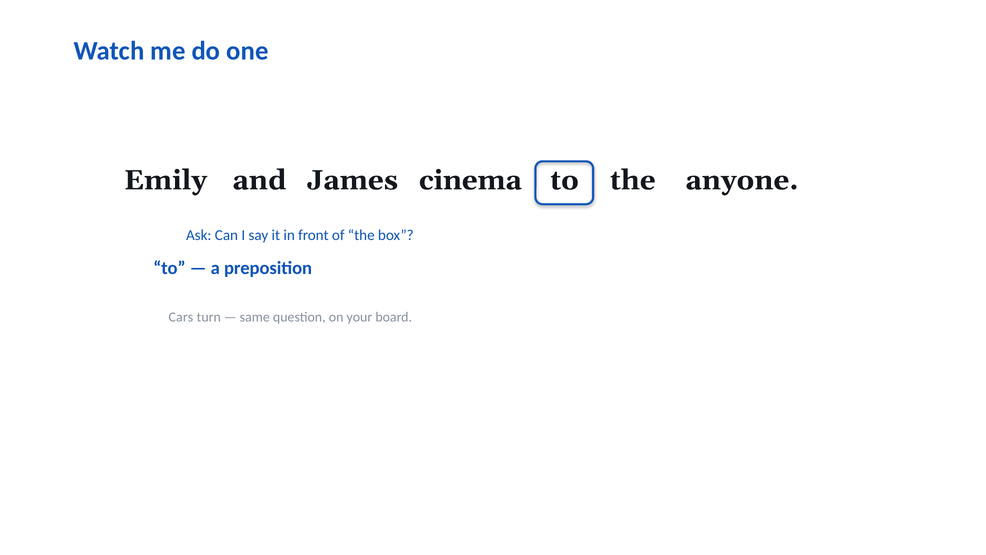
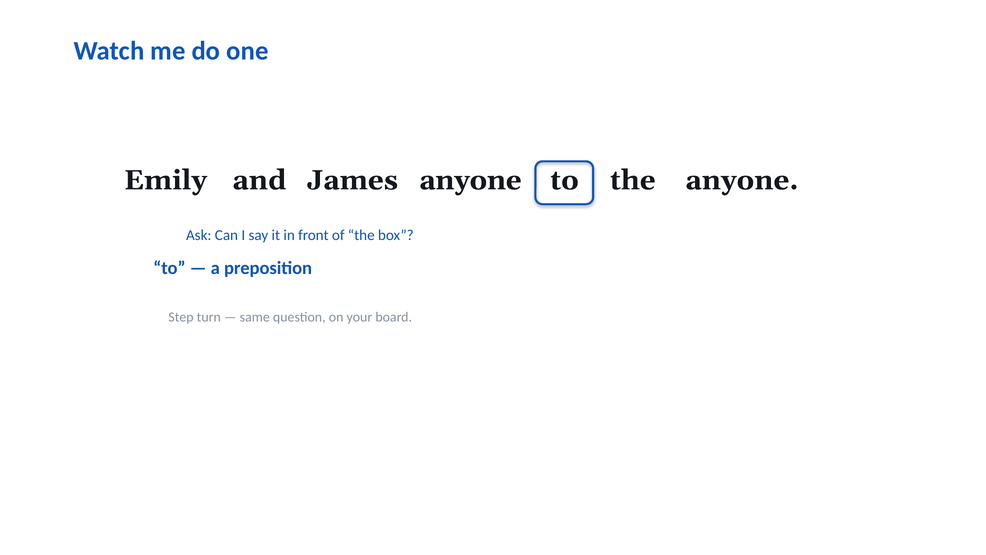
James cinema: cinema -> anyone (470, 180)
Cars: Cars -> Step (181, 317)
